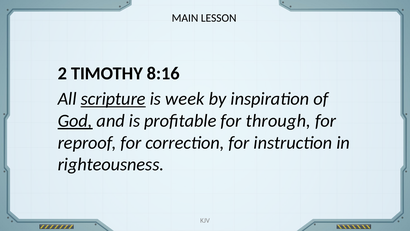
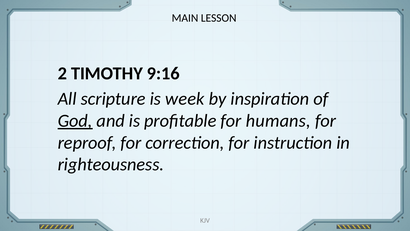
8:16: 8:16 -> 9:16 (163, 73)
scripture underline: present -> none (113, 99)
through: through -> humans (278, 121)
